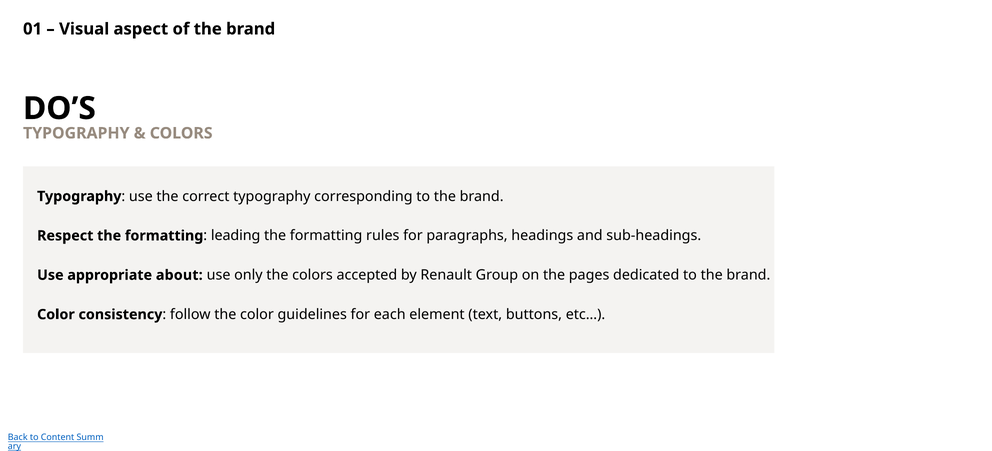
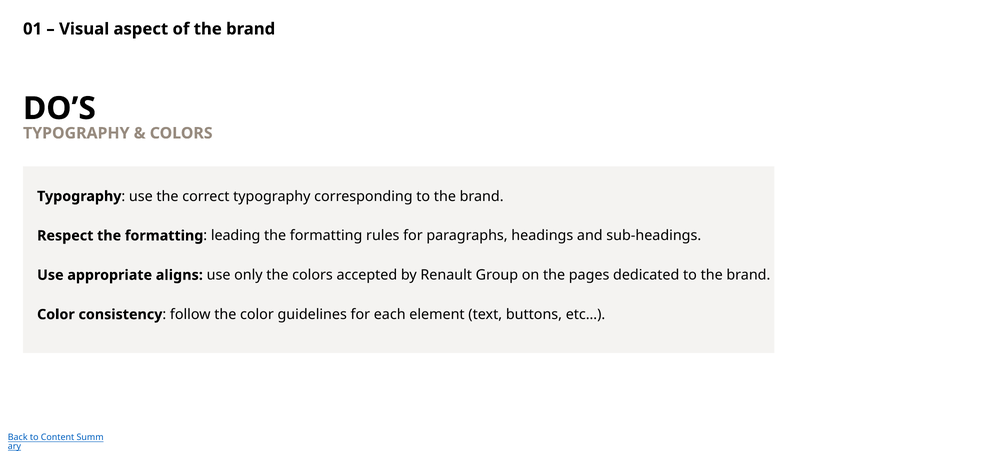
about: about -> aligns (179, 275)
